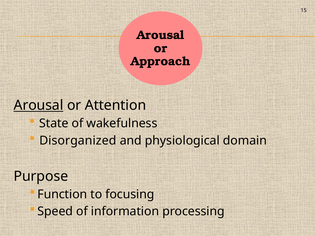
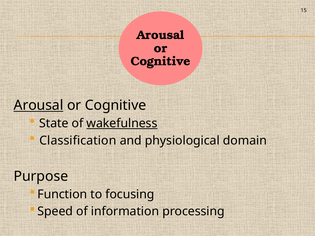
Approach: Approach -> Cognitive (161, 61)
Attention: Attention -> Cognitive (116, 105)
wakefulness underline: none -> present (122, 124)
Disorganized: Disorganized -> Classification (78, 141)
